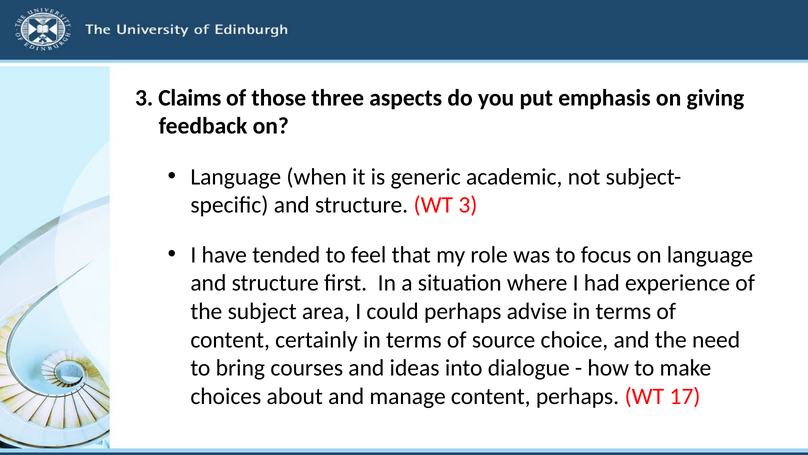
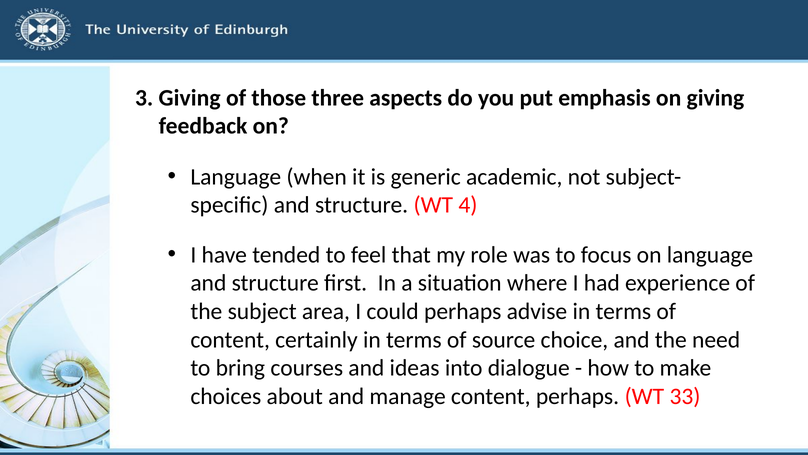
3 Claims: Claims -> Giving (190, 98)
WT 3: 3 -> 4 (468, 205)
17: 17 -> 33 (685, 396)
